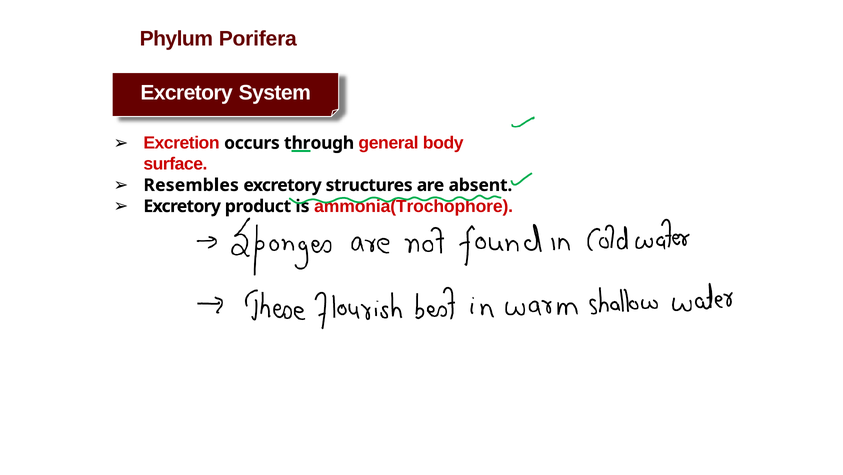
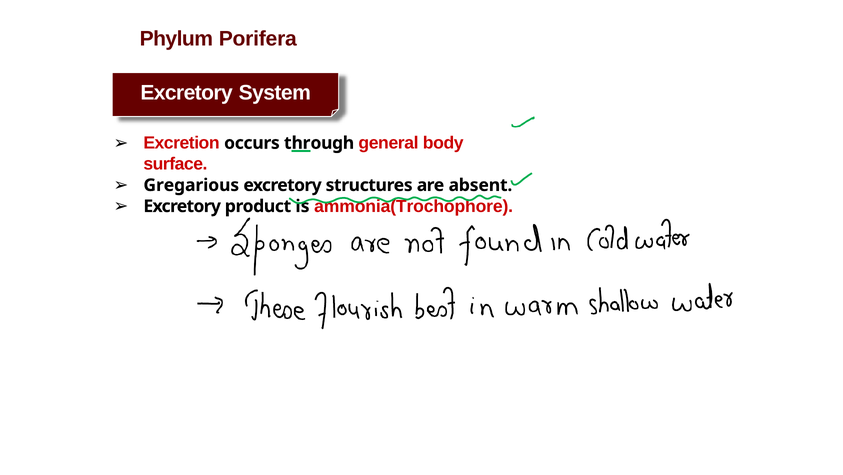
Resembles: Resembles -> Gregarious (191, 185)
